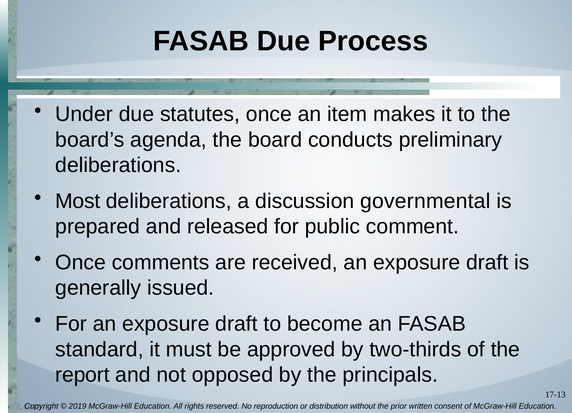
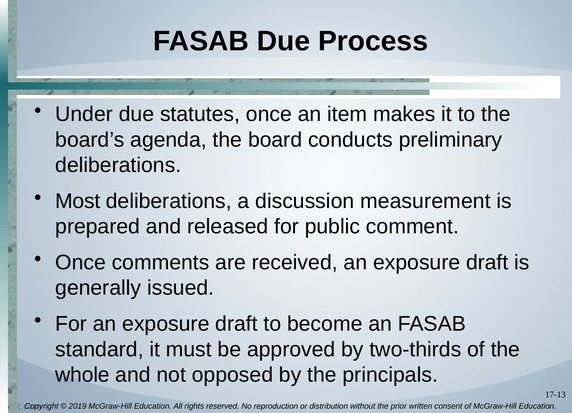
governmental: governmental -> measurement (425, 201)
report: report -> whole (82, 375)
